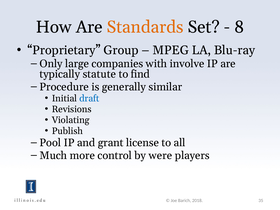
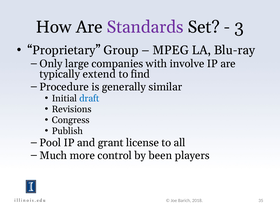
Standards colour: orange -> purple (145, 27)
8: 8 -> 3 (239, 27)
statute: statute -> extend (99, 74)
Violating: Violating -> Congress (71, 120)
were: were -> been (160, 155)
